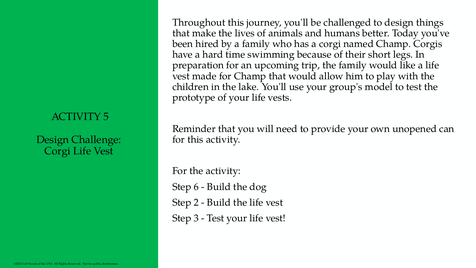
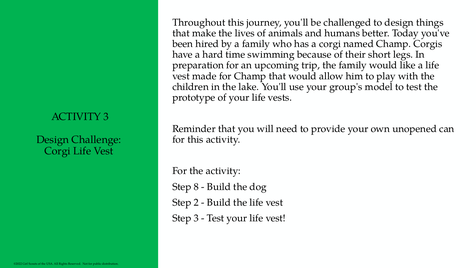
ACTIVITY 5: 5 -> 3 (106, 117)
6: 6 -> 8 (196, 187)
